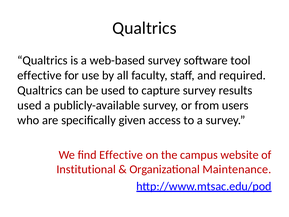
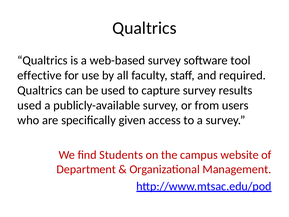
find Effective: Effective -> Students (121, 155)
Institutional: Institutional -> Department (86, 169)
Maintenance: Maintenance -> Management (237, 169)
